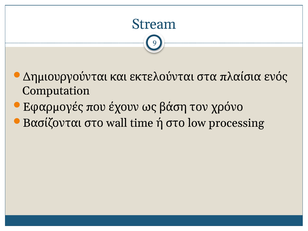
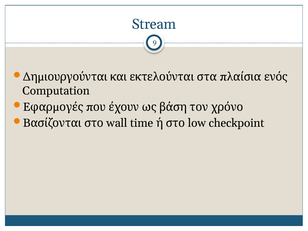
processing: processing -> checkpoint (237, 123)
